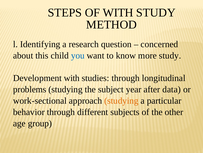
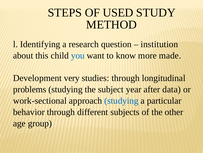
OF WITH: WITH -> USED (118, 13)
concerned: concerned -> institution (159, 44)
more study: study -> made (170, 55)
Development with: with -> very (72, 78)
studying colour: orange -> blue (121, 100)
